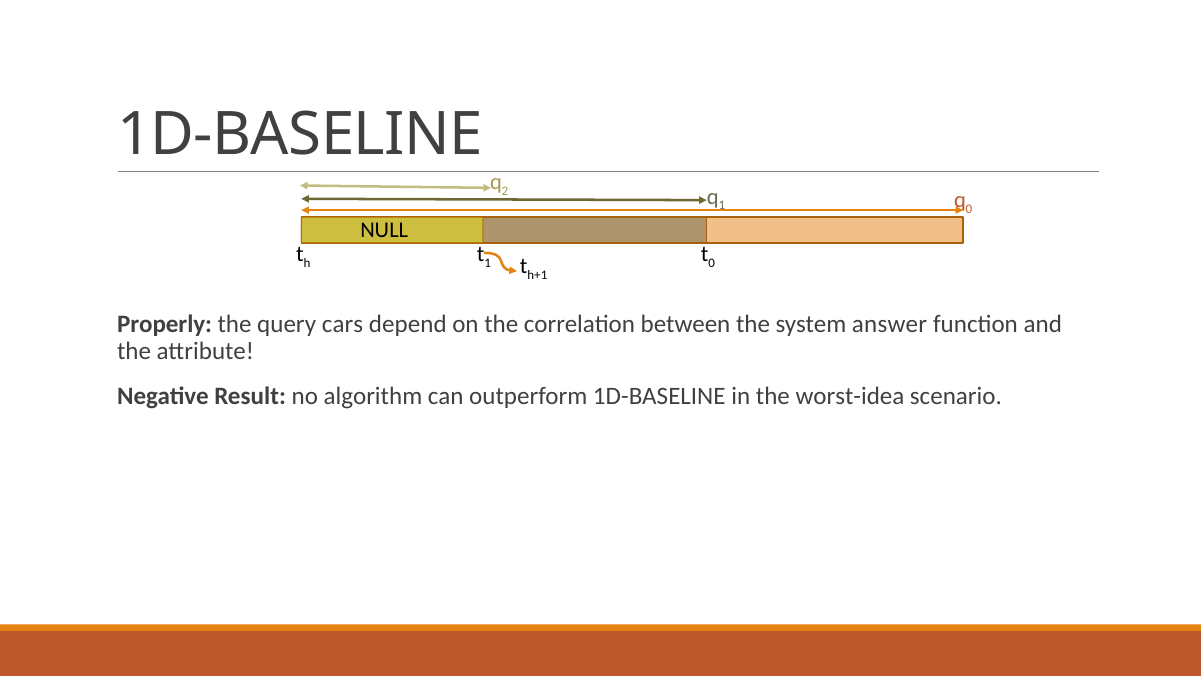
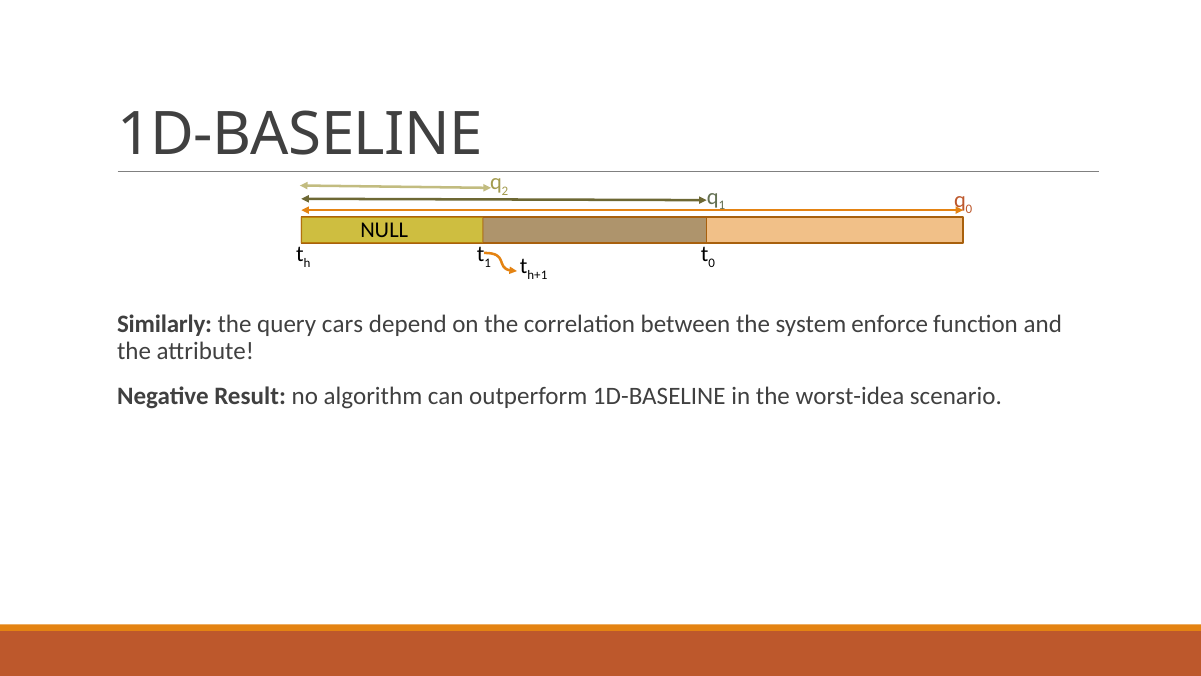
Properly: Properly -> Similarly (165, 324)
answer: answer -> enforce (890, 324)
